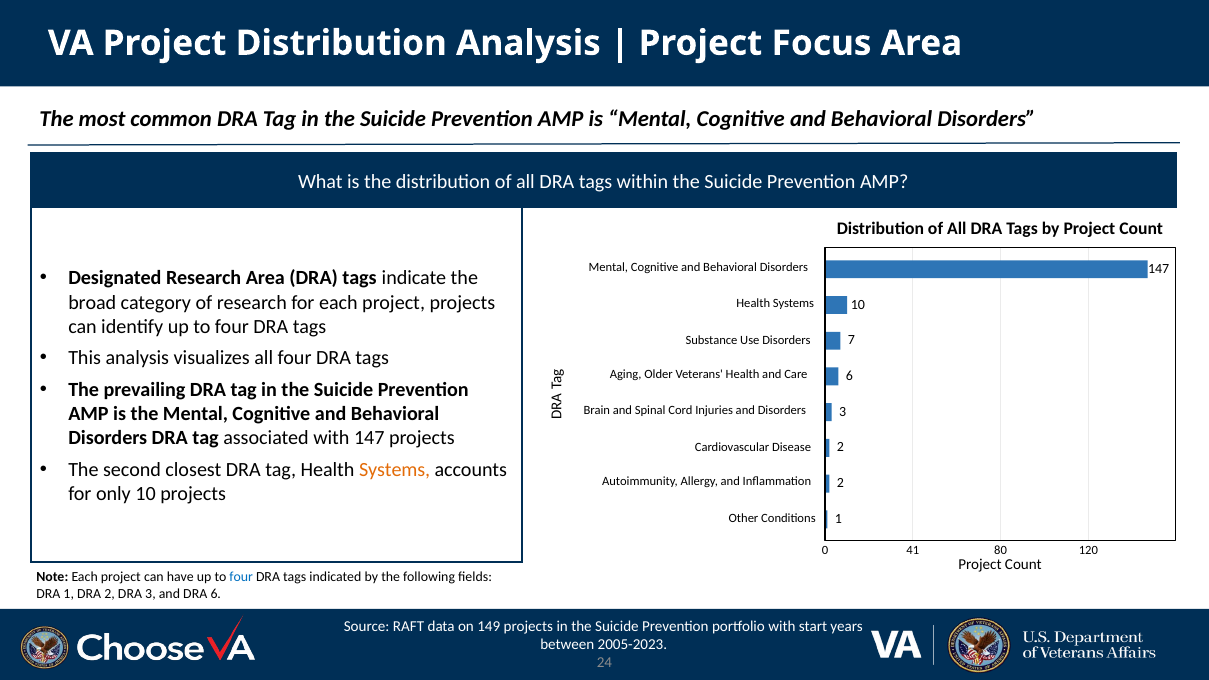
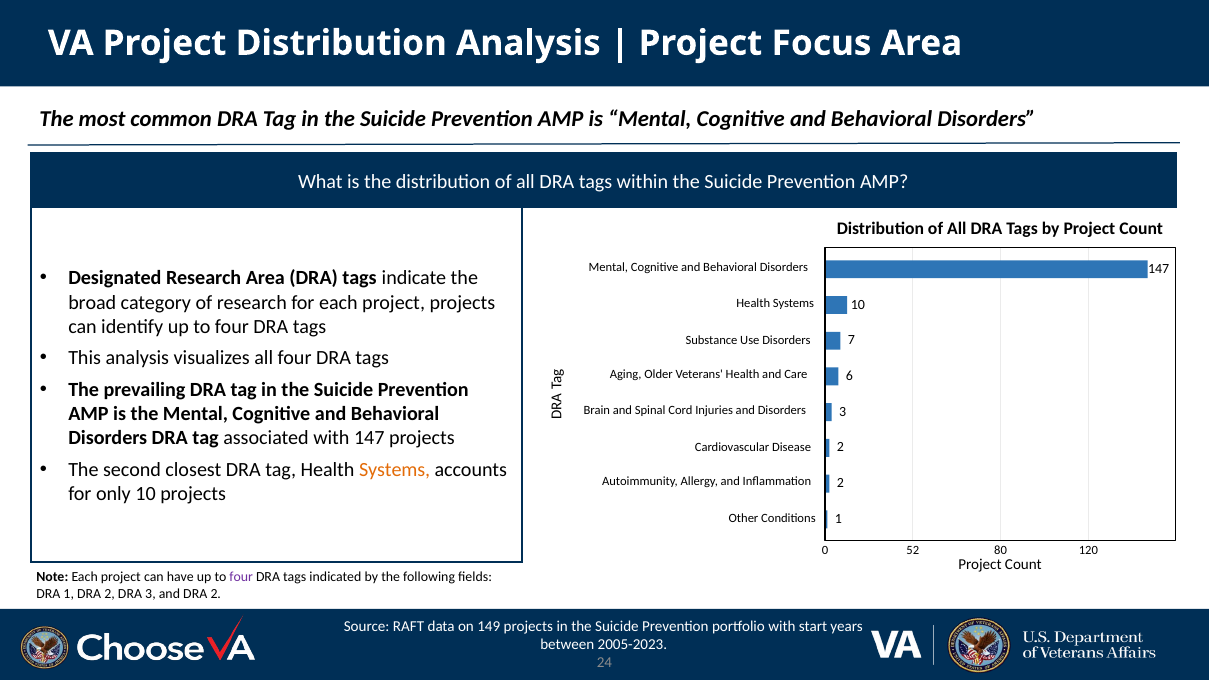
41: 41 -> 52 (913, 550)
four colour: blue -> purple (241, 577)
and DRA 6: 6 -> 2 (216, 594)
